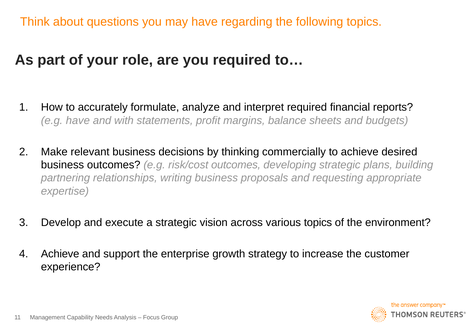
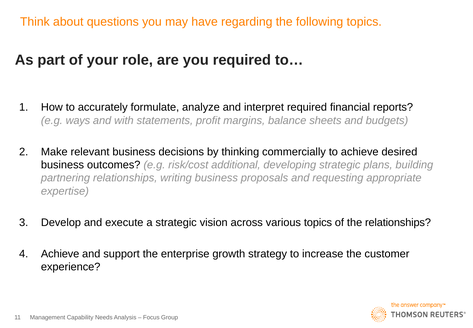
e.g have: have -> ways (78, 120)
risk/cost outcomes: outcomes -> additional (236, 165)
the environment: environment -> relationships (398, 222)
